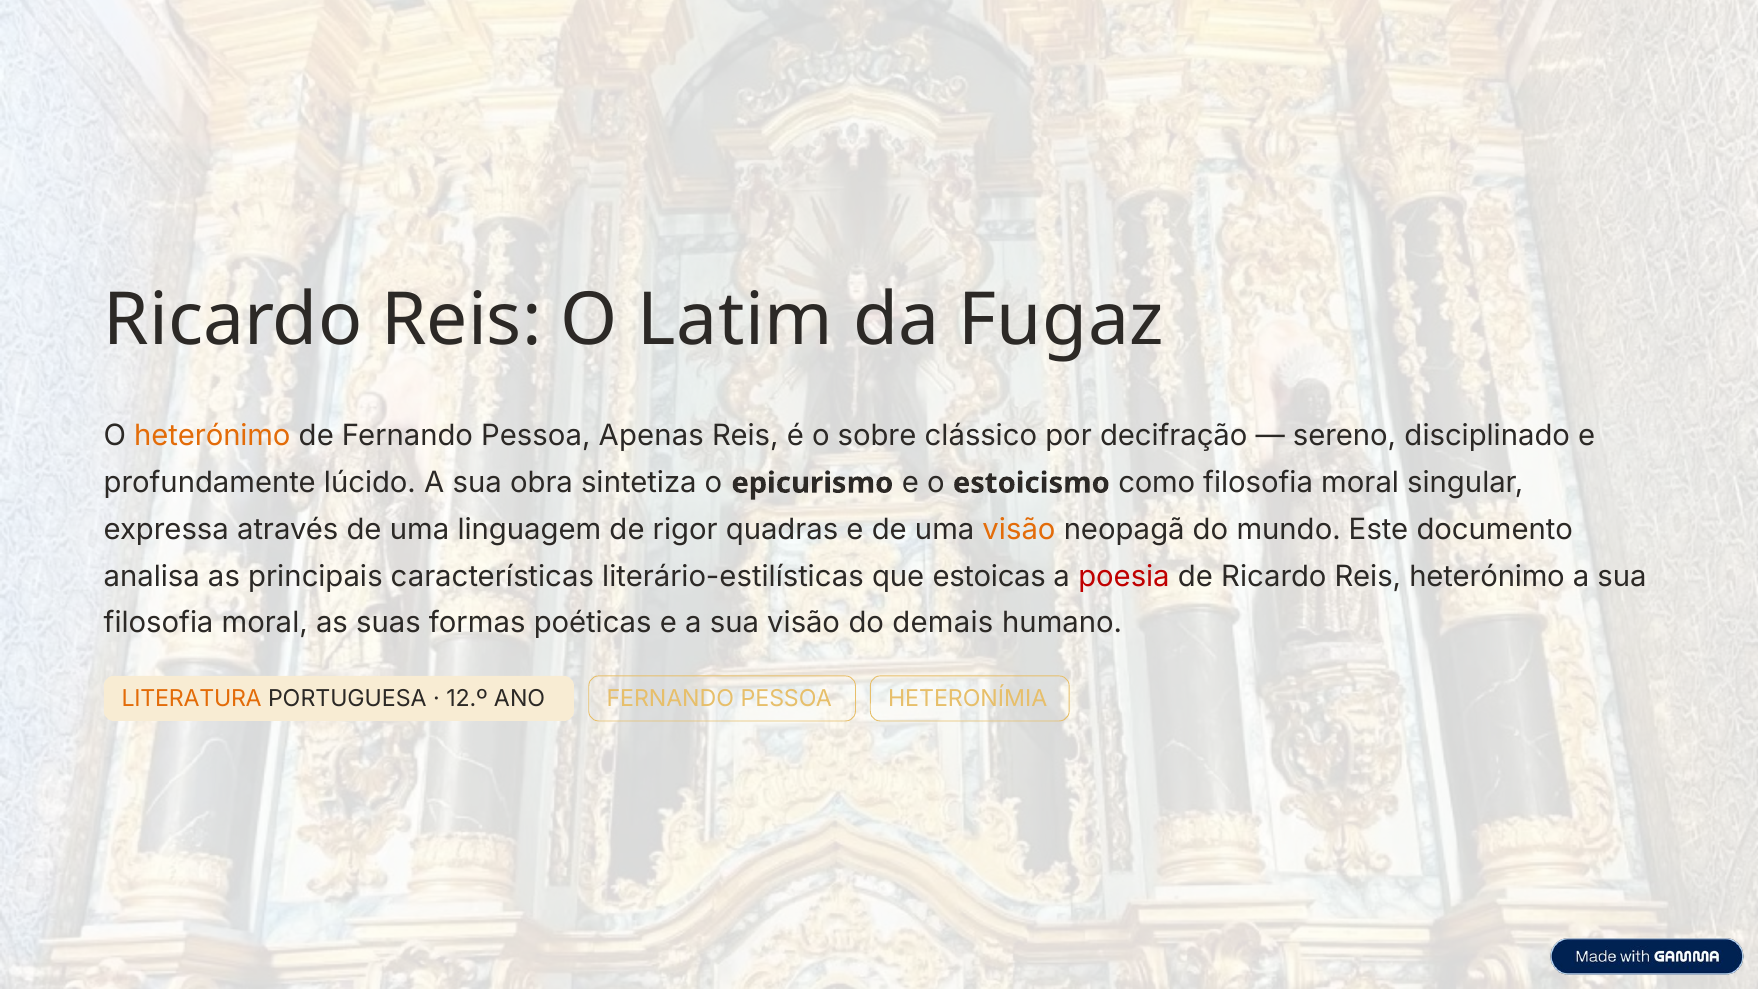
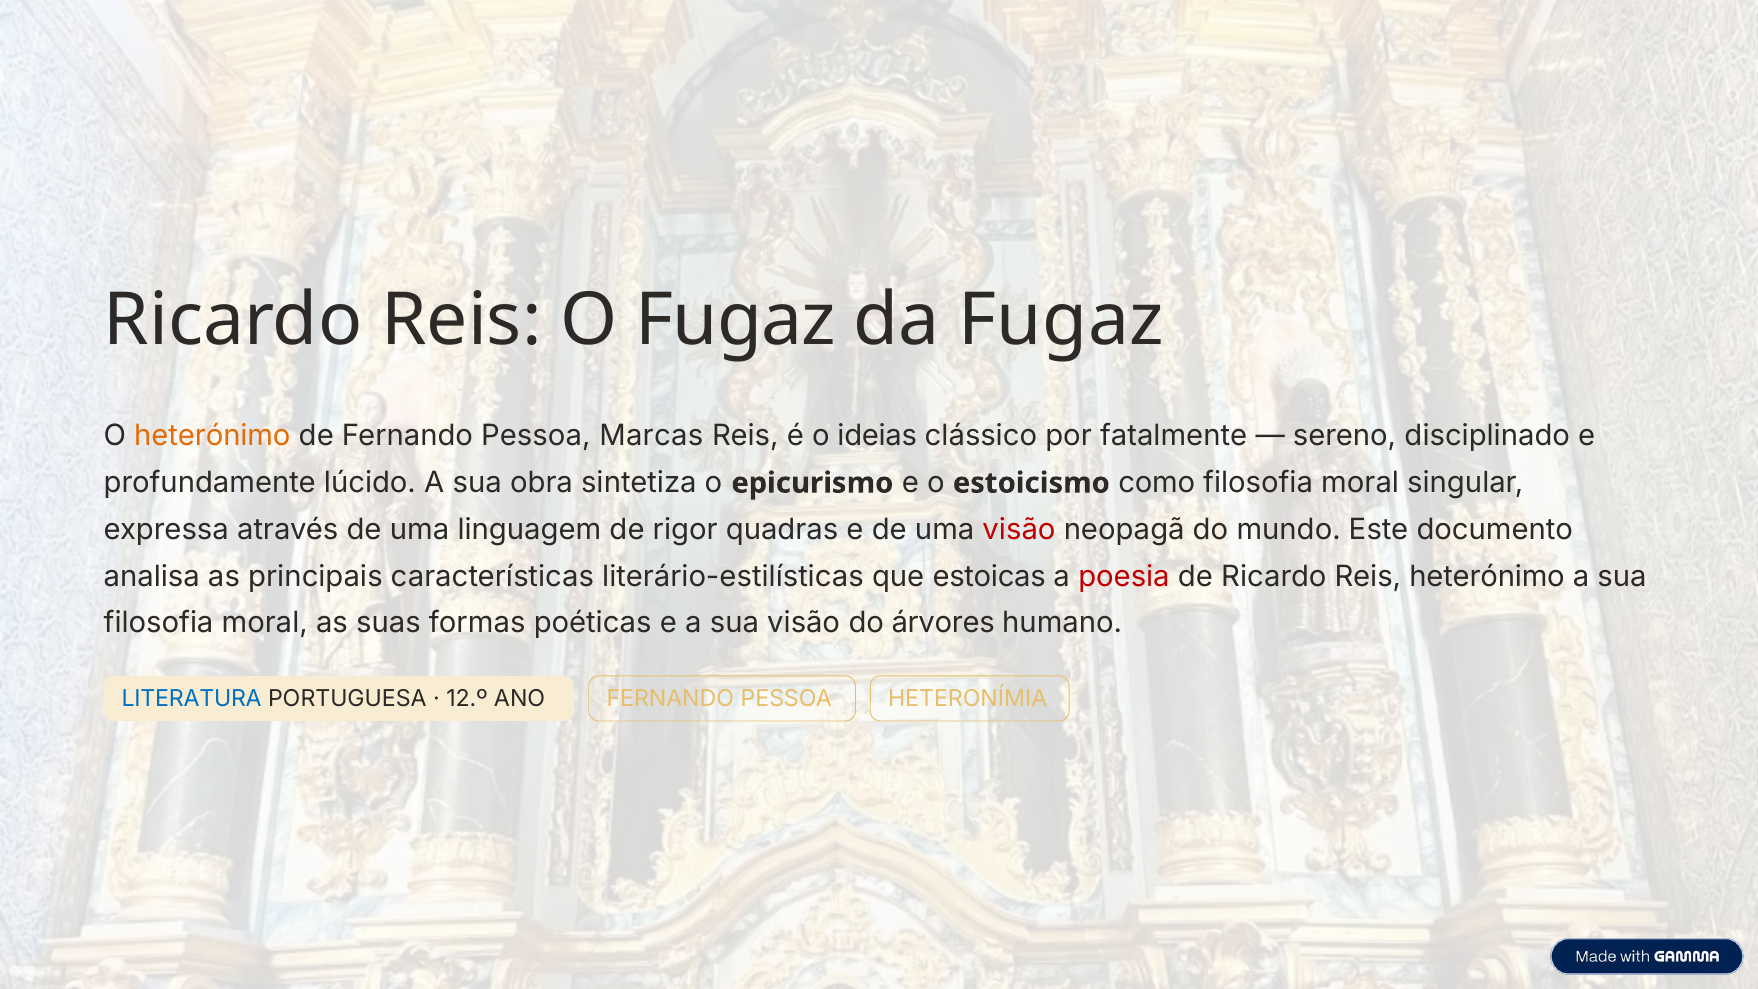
O Latim: Latim -> Fugaz (736, 320)
Apenas: Apenas -> Marcas (651, 436)
sobre: sobre -> ideias (877, 436)
decifração: decifração -> fatalmente (1174, 436)
visão colour: orange -> red (1019, 530)
demais: demais -> árvores (943, 623)
LITERATURA colour: orange -> blue (192, 698)
